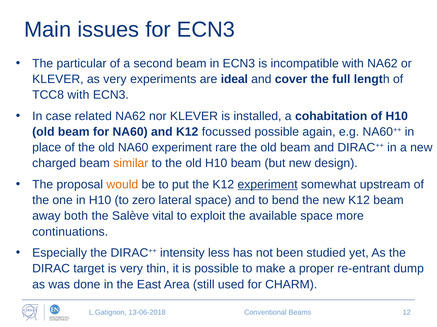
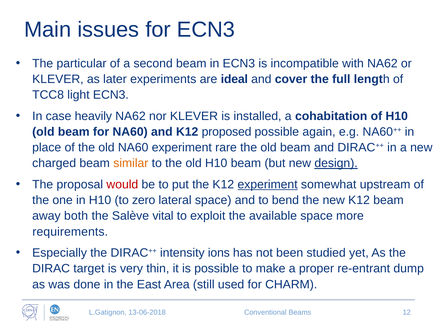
as very: very -> later (115, 79)
TCC8 with: with -> light (78, 95)
related: related -> heavily (93, 116)
focussed: focussed -> proposed (227, 132)
design underline: none -> present (336, 164)
would colour: orange -> red (122, 185)
continuations: continuations -> requirements (70, 232)
less: less -> ions (219, 253)
